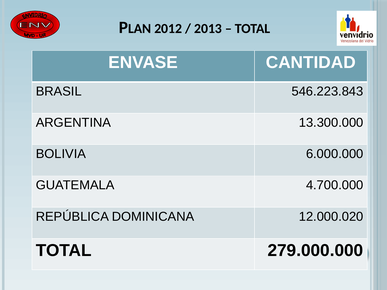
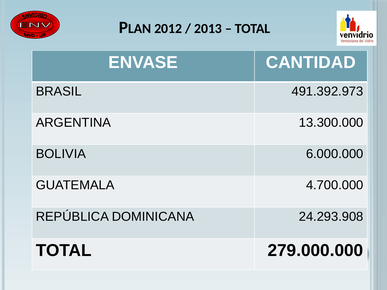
546.223.843: 546.223.843 -> 491.392.973 (327, 91)
12.000.020: 12.000.020 -> 24.293.908 (331, 217)
